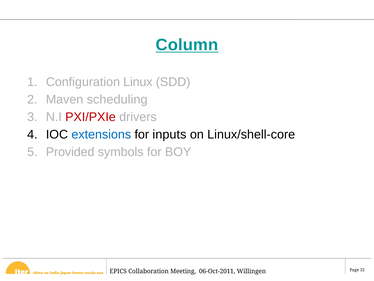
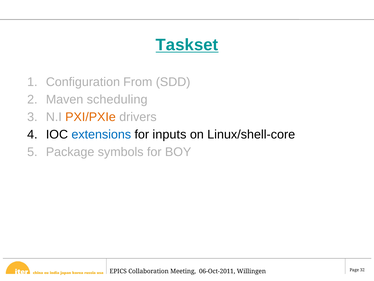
Column: Column -> Taskset (187, 45)
Linux: Linux -> From (138, 82)
PXI/PXIe colour: red -> orange (91, 117)
Provided: Provided -> Package (70, 152)
